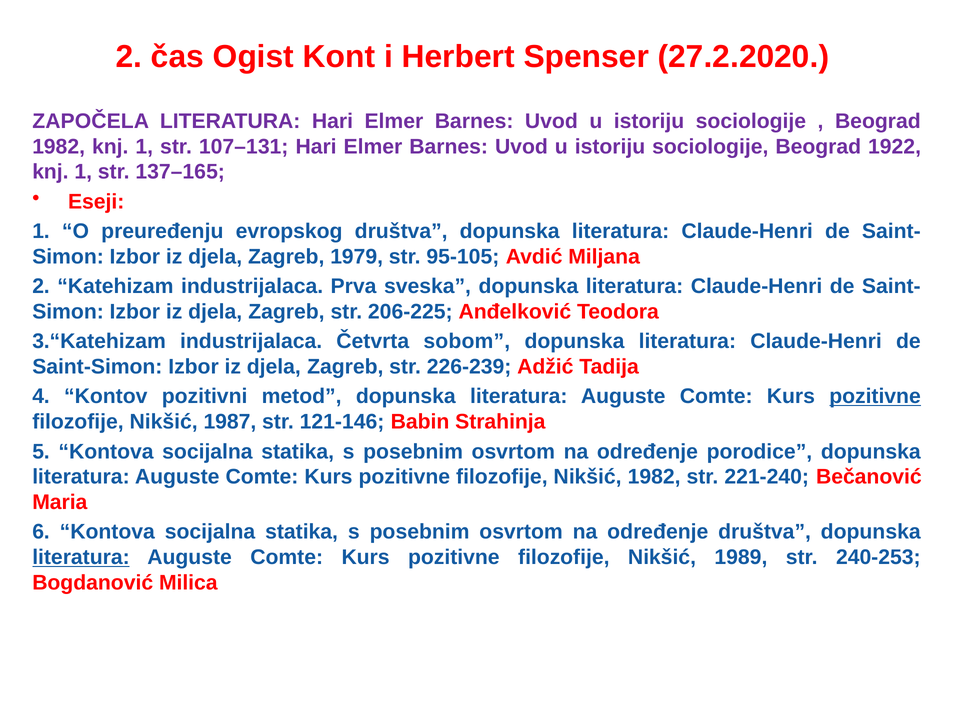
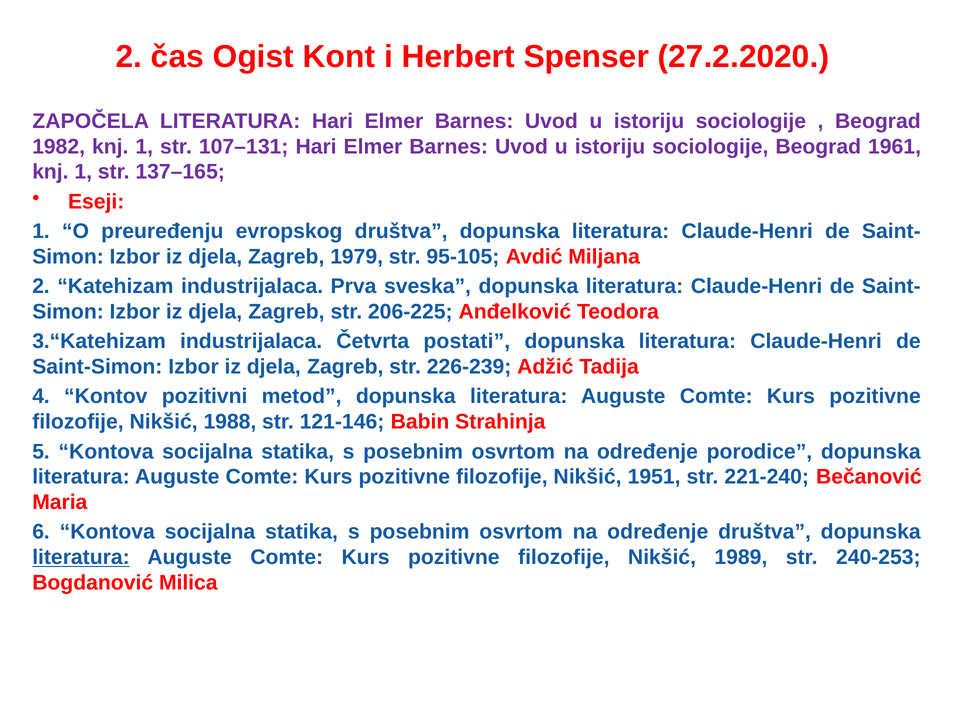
1922: 1922 -> 1961 (895, 147)
sobom: sobom -> postati (467, 342)
pozitivne underline: present -> none (875, 397)
1987: 1987 -> 1988 (230, 422)
Nikšić 1982: 1982 -> 1951 (654, 477)
